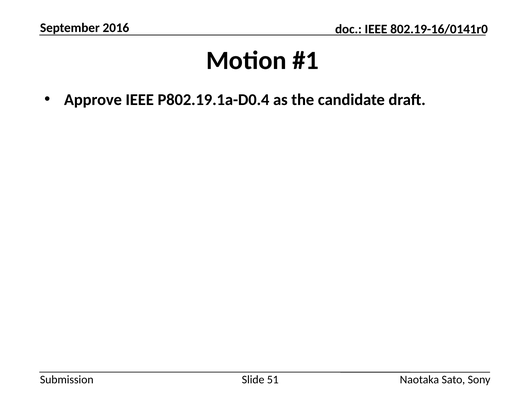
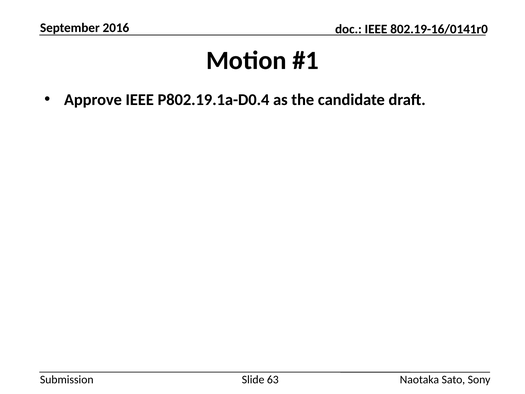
51: 51 -> 63 (273, 380)
